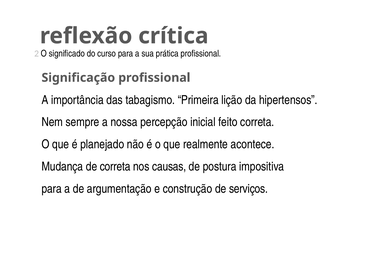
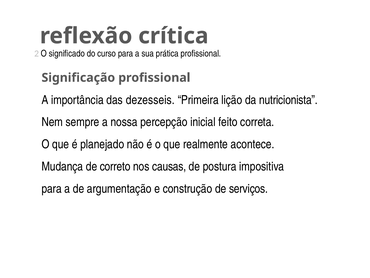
tabagismo: tabagismo -> dezesseis (150, 100)
hipertensos: hipertensos -> nutricionista (288, 100)
de correta: correta -> correto (115, 166)
